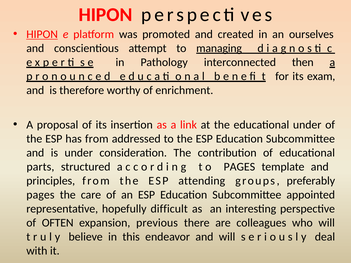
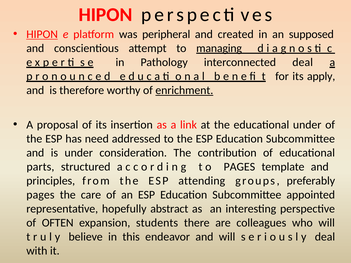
promoted: promoted -> peripheral (166, 34)
ourselves: ourselves -> supposed (311, 34)
interconnected then: then -> deal (303, 62)
exam: exam -> apply (321, 76)
enrichment underline: none -> present (184, 90)
has from: from -> need (97, 139)
difficult: difficult -> abstract (169, 209)
previous: previous -> students (157, 223)
